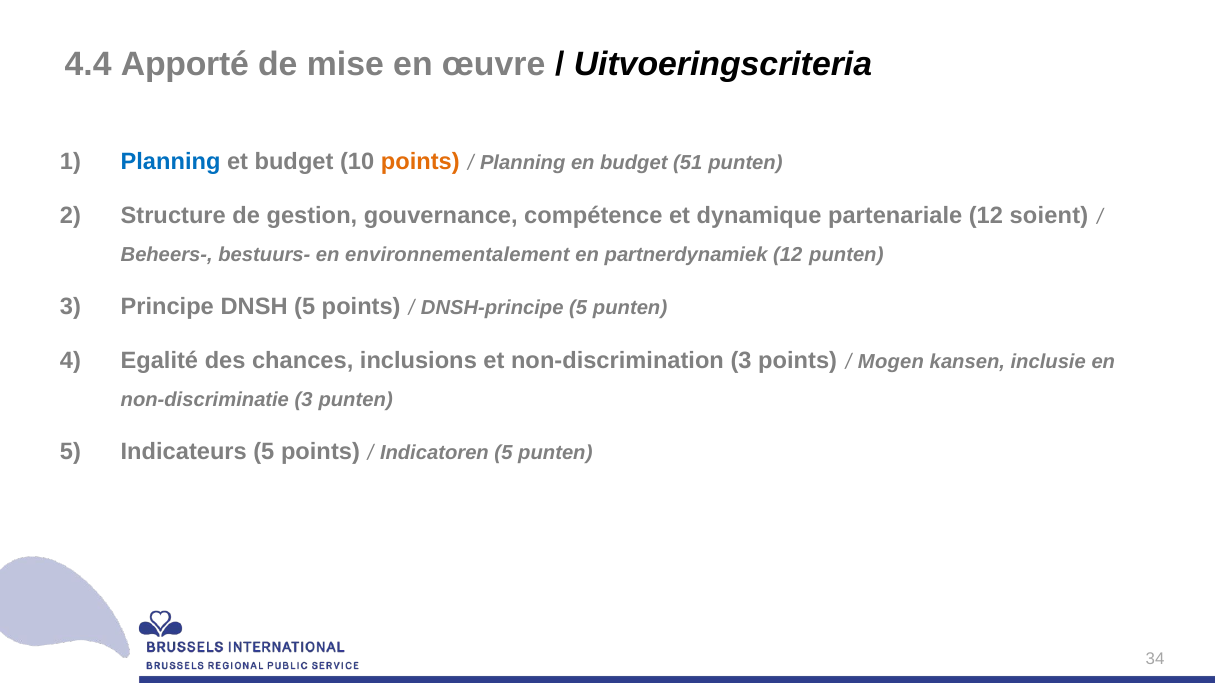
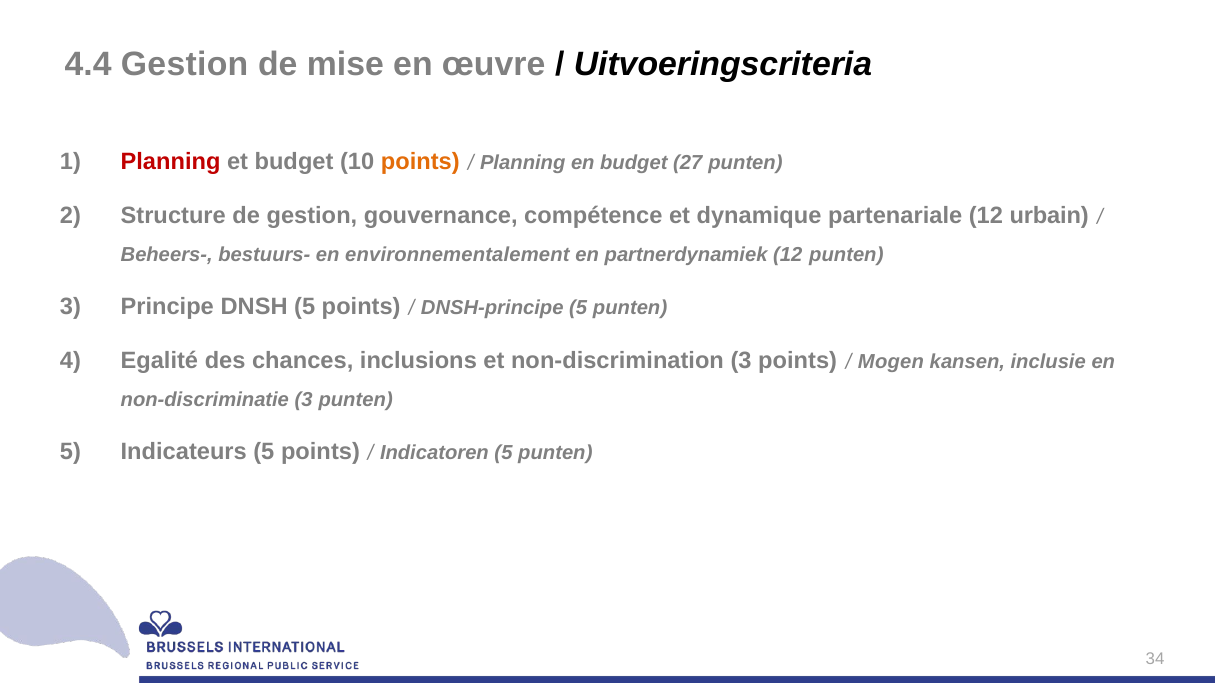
4.4 Apporté: Apporté -> Gestion (185, 65)
Planning colour: blue -> red (171, 162)
51: 51 -> 27 (688, 163)
soient: soient -> urbain (1049, 216)
